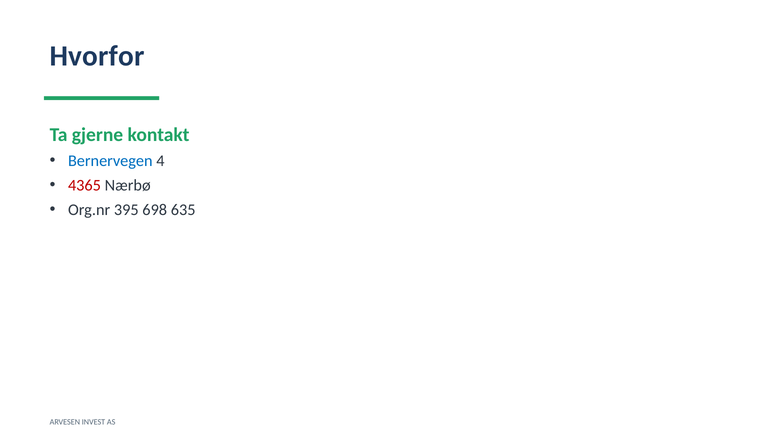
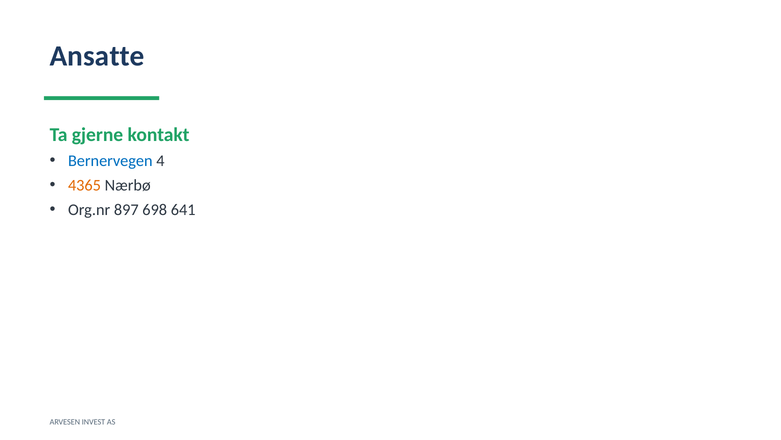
Hvorfor: Hvorfor -> Ansatte (97, 56)
4365 colour: red -> orange (84, 185)
395: 395 -> 897 (126, 209)
635: 635 -> 641 (183, 209)
